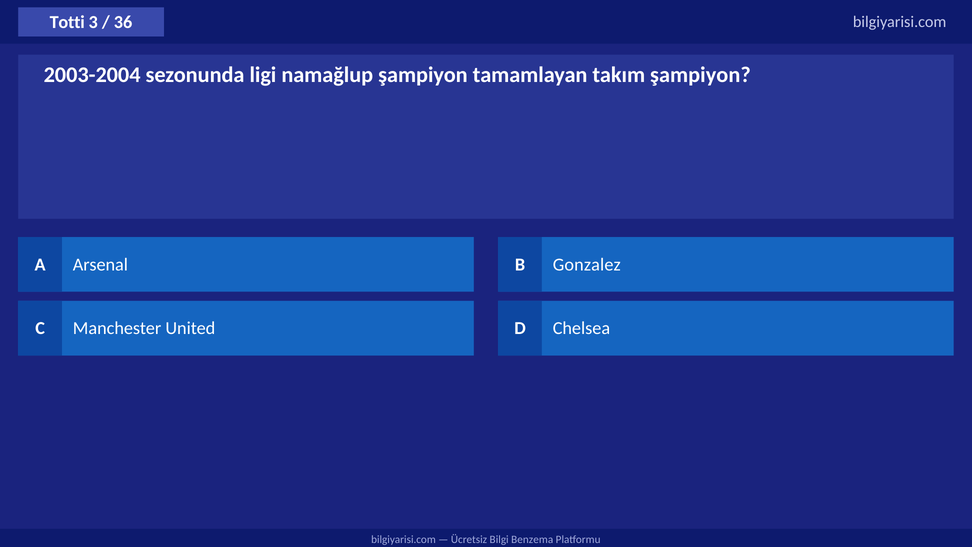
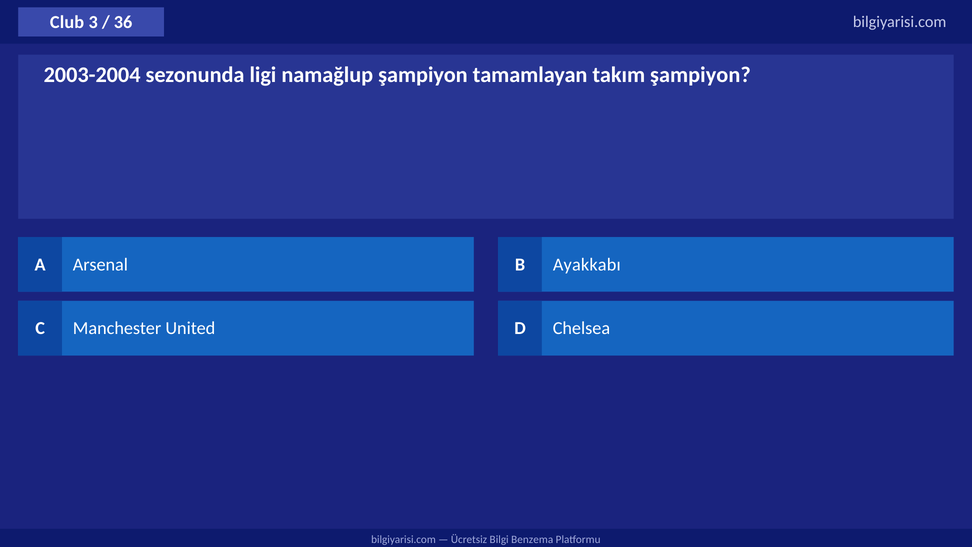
Totti: Totti -> Club (67, 22)
Gonzalez: Gonzalez -> Ayakkabı (587, 265)
